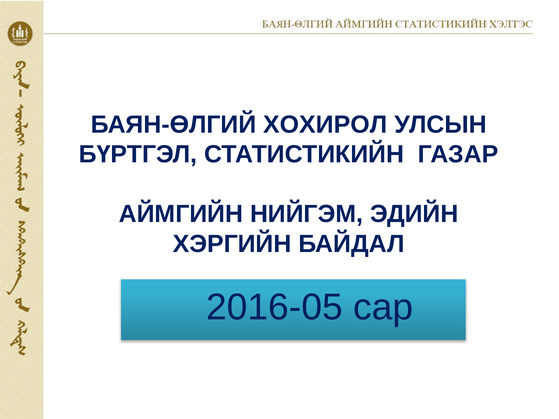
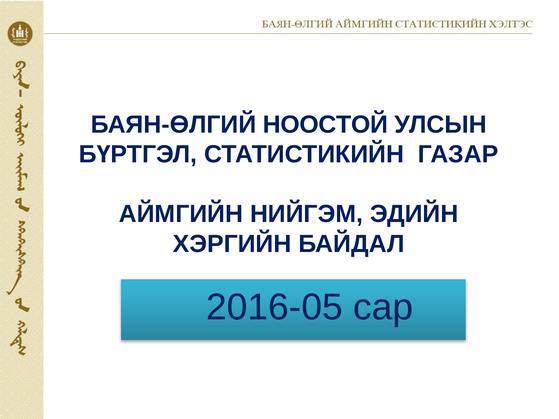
ХОХИРОЛ: ХОХИРОЛ -> НООСТОЙ (325, 125)
